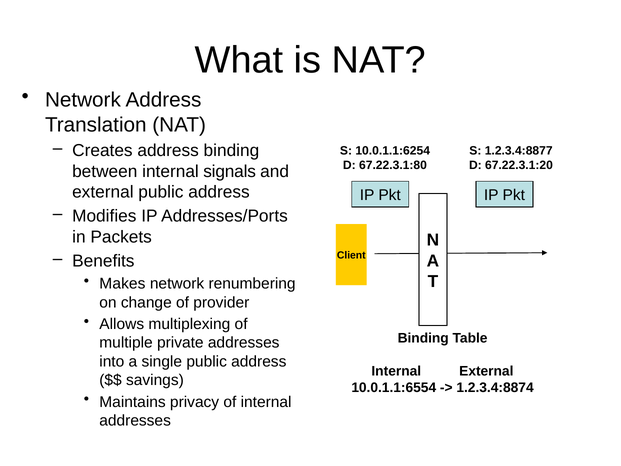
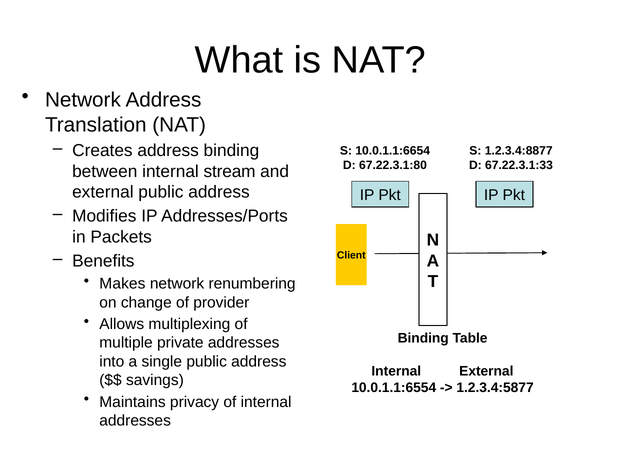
10.0.1.1:6254: 10.0.1.1:6254 -> 10.0.1.1:6654 (393, 151)
67.22.3.1:20: 67.22.3.1:20 -> 67.22.3.1:33 (519, 165)
signals: signals -> stream (230, 171)
1.2.3.4:8874: 1.2.3.4:8874 -> 1.2.3.4:5877 (495, 388)
